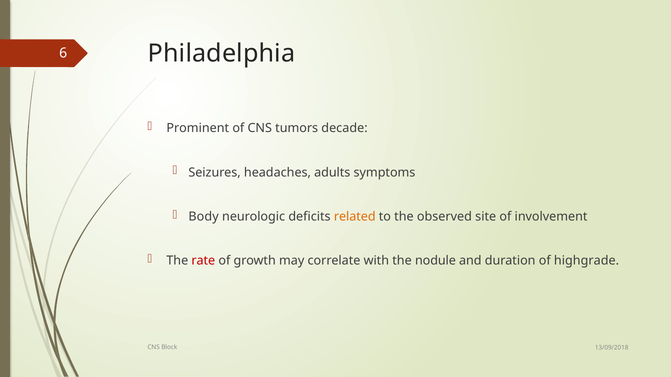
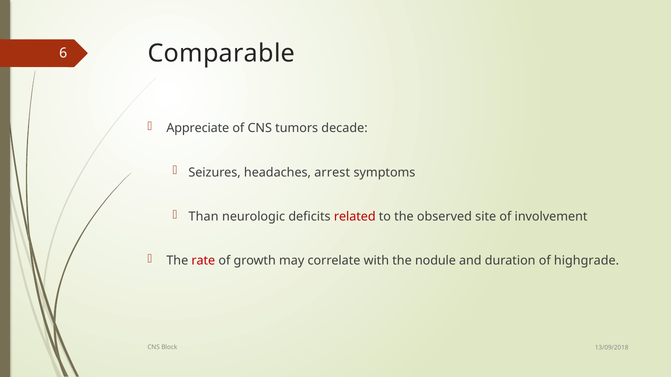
Philadelphia: Philadelphia -> Comparable (221, 54)
Prominent: Prominent -> Appreciate (198, 128)
adults: adults -> arrest (332, 173)
Body: Body -> Than (204, 217)
related colour: orange -> red (355, 217)
